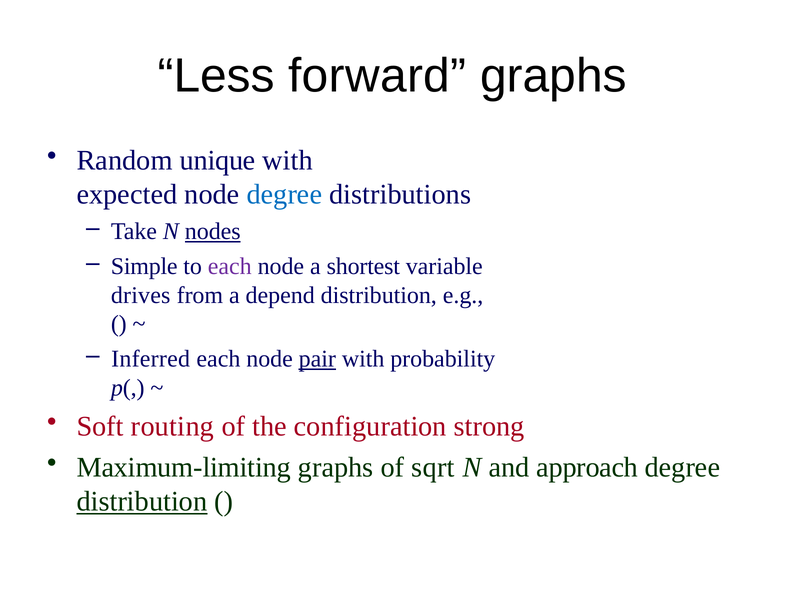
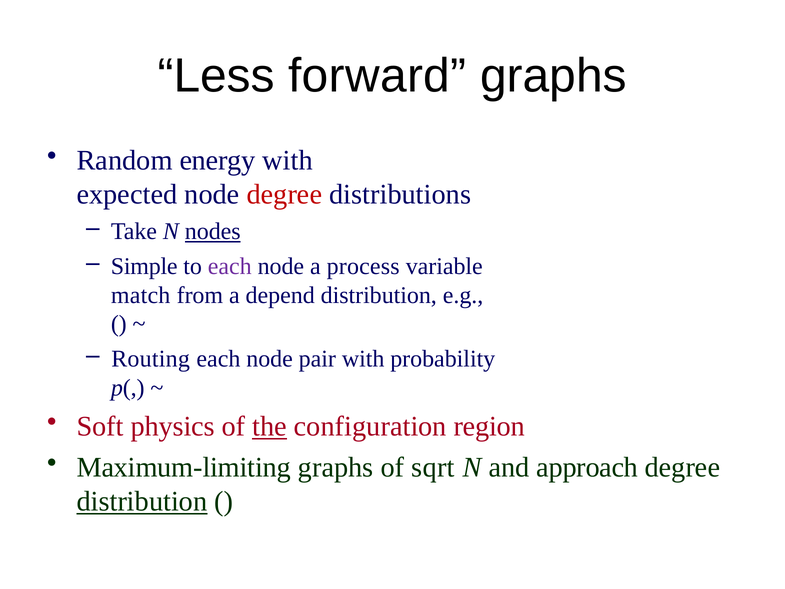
unique: unique -> energy (218, 160)
degree colour: blue -> red (284, 194)
shortest: shortest -> process (363, 266)
drives: drives -> match (141, 295)
Inferred: Inferred -> Routing (151, 359)
pair underline: present -> none (317, 359)
routing: routing -> physics (173, 426)
the underline: none -> present (270, 426)
strong: strong -> region (489, 426)
